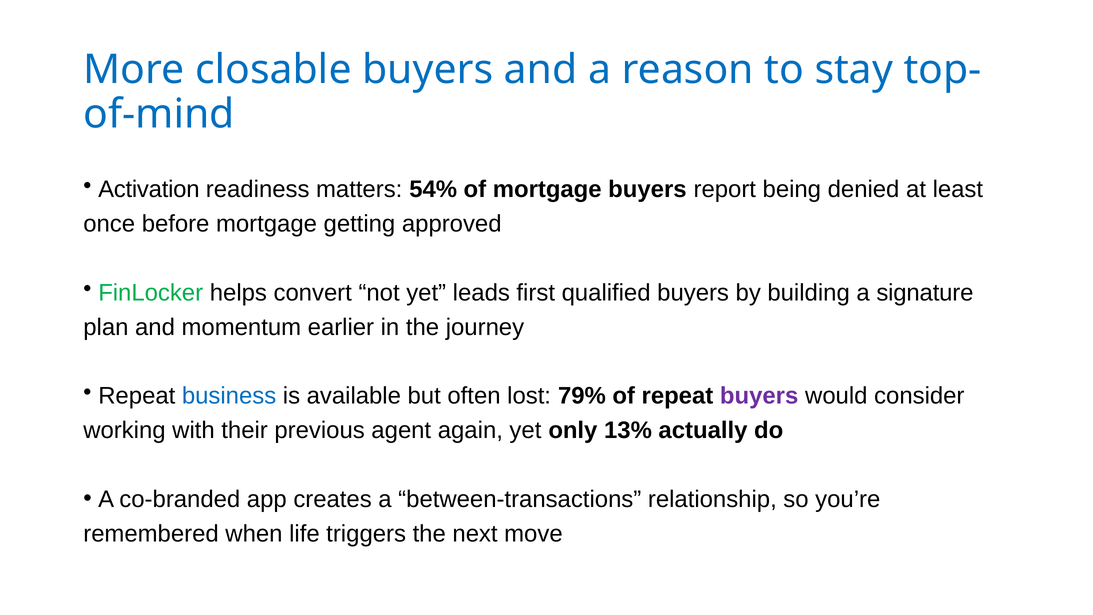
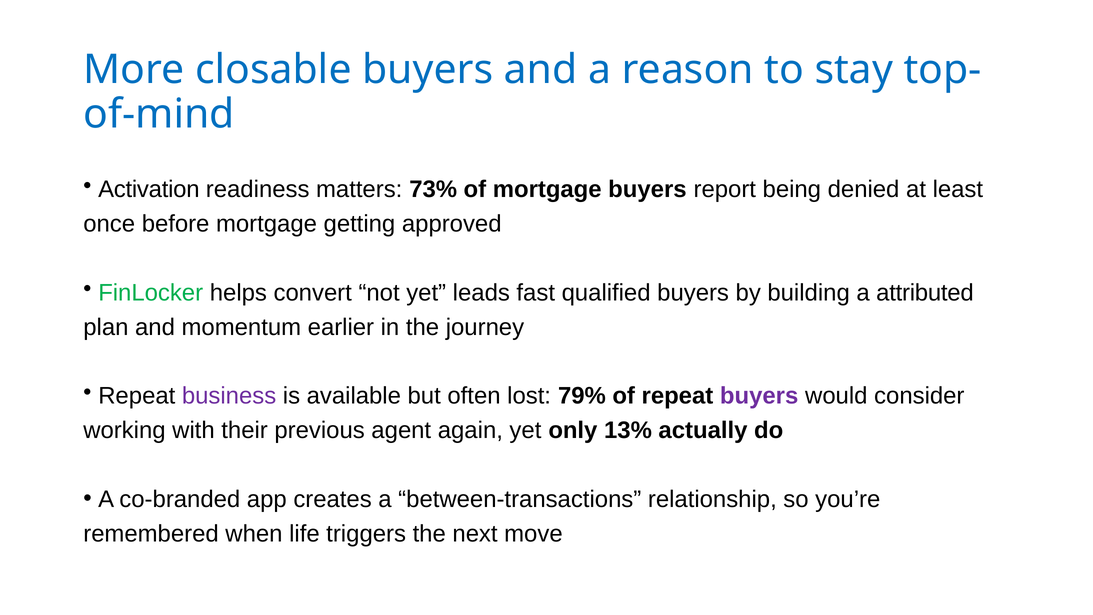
54%: 54% -> 73% (433, 189)
first: first -> fast (536, 293)
signature: signature -> attributed (925, 293)
business colour: blue -> purple (229, 396)
